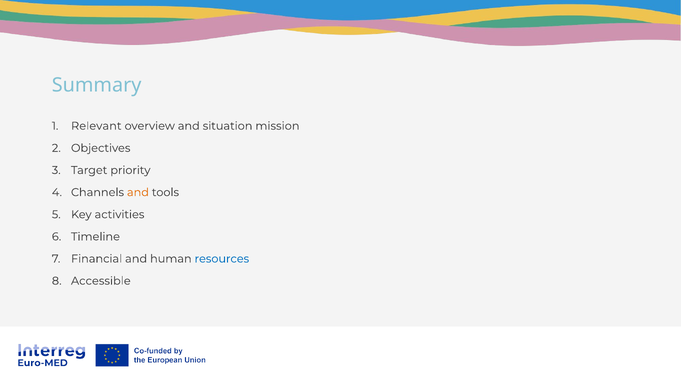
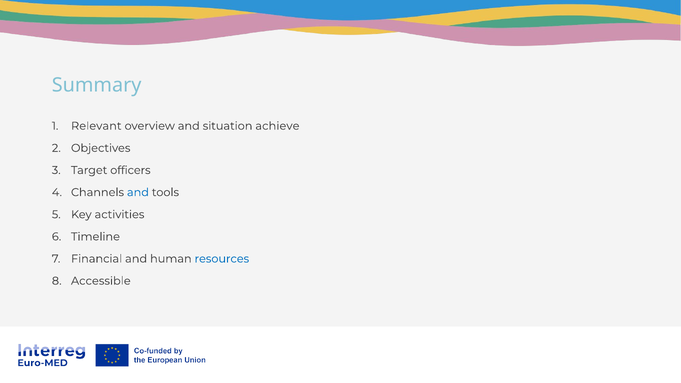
mission: mission -> achieve (277, 126)
priority: priority -> officers (130, 170)
and colour: orange -> blue (138, 192)
